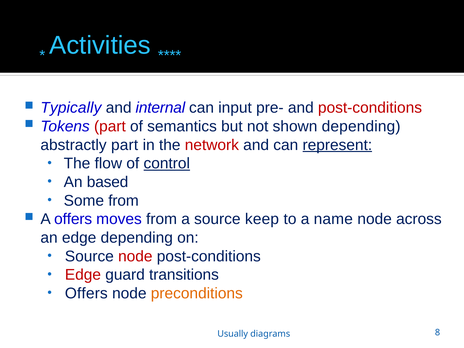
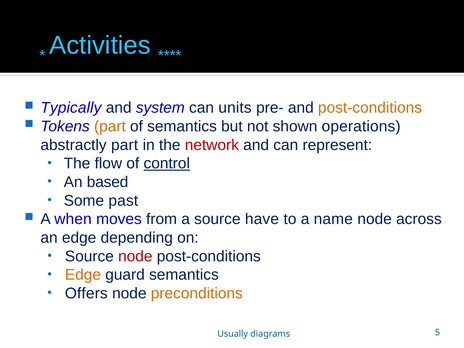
internal: internal -> system (160, 108)
input: input -> units (235, 108)
post-conditions colour: red -> orange (370, 108)
part colour: red -> orange (110, 126)
shown depending: depending -> operations (361, 126)
represent underline: present -> none (337, 145)
Some from: from -> past (123, 201)
A offers: offers -> when (73, 219)
keep: keep -> have (262, 219)
Edge colour: red -> orange (83, 275)
guard transitions: transitions -> semantics (184, 275)
8: 8 -> 5 (438, 332)
